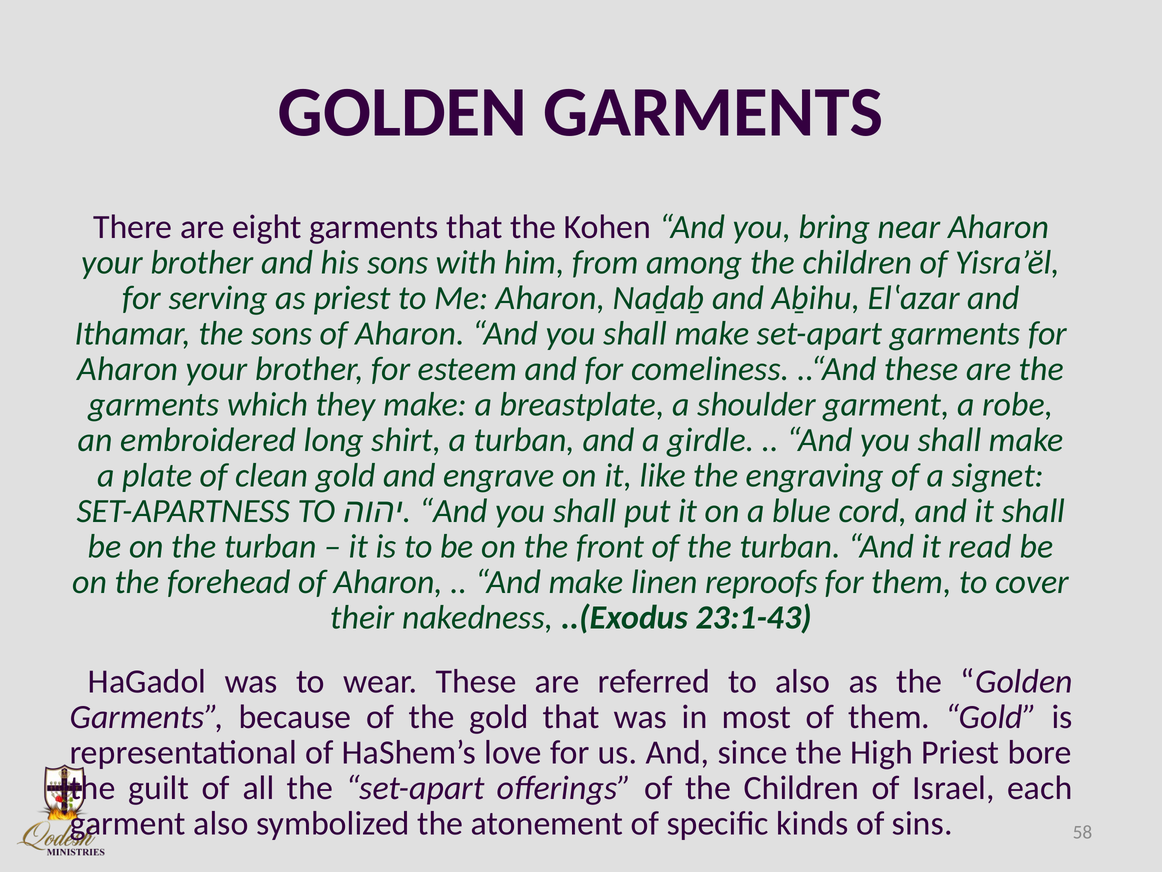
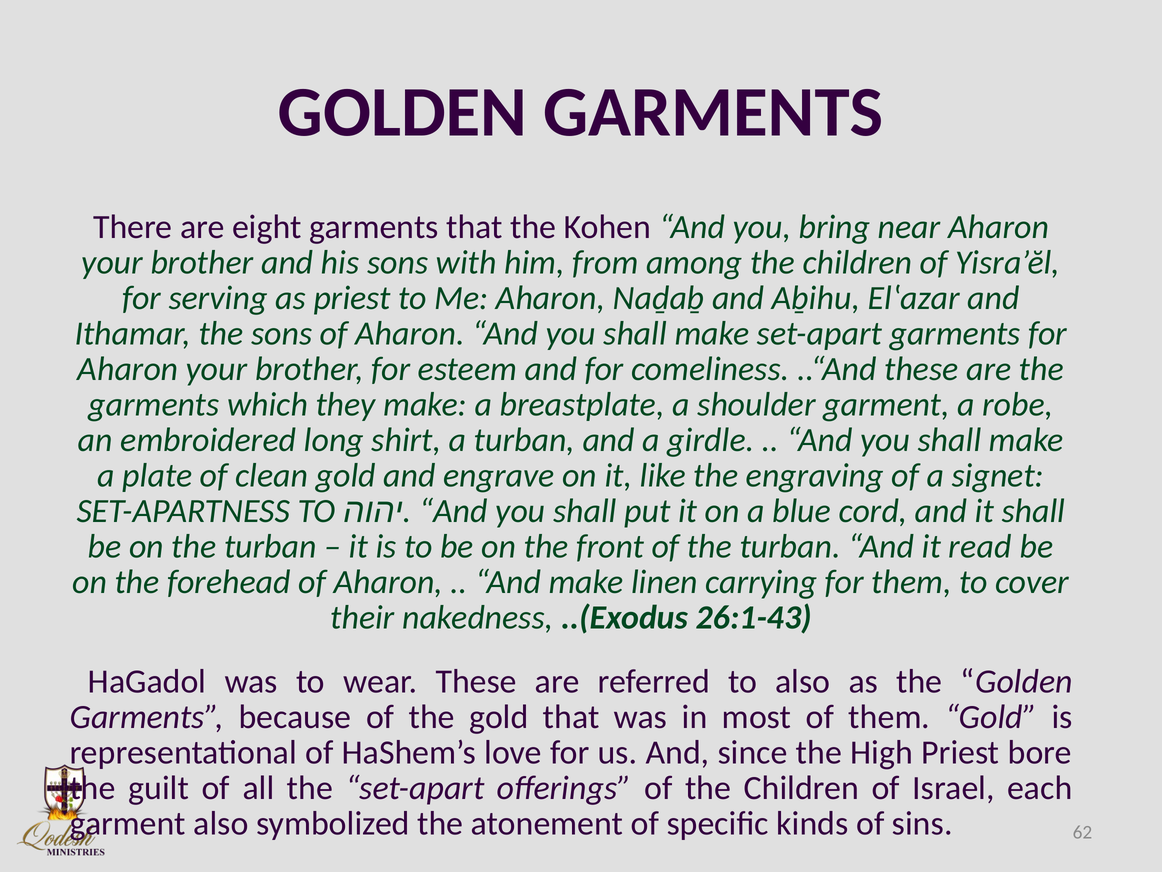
reproofs: reproofs -> carrying (761, 582)
23:1-43: 23:1-43 -> 26:1-43 (754, 617)
58: 58 -> 62 (1082, 832)
